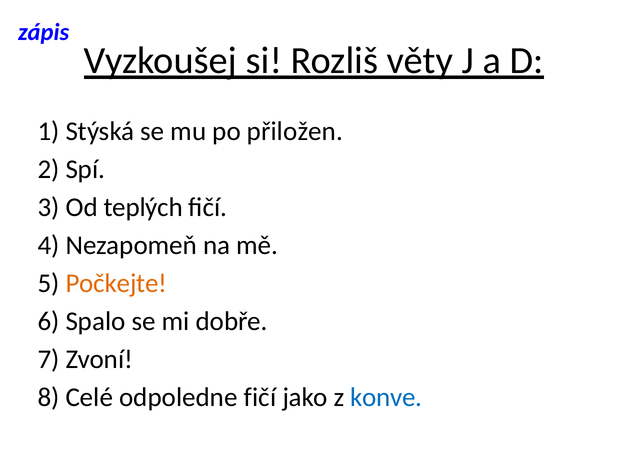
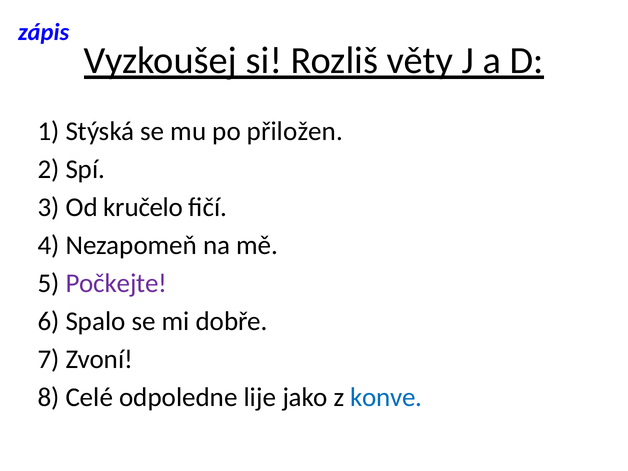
teplých: teplých -> kručelo (143, 207)
Počkejte colour: orange -> purple (116, 283)
odpoledne fičí: fičí -> lije (260, 398)
